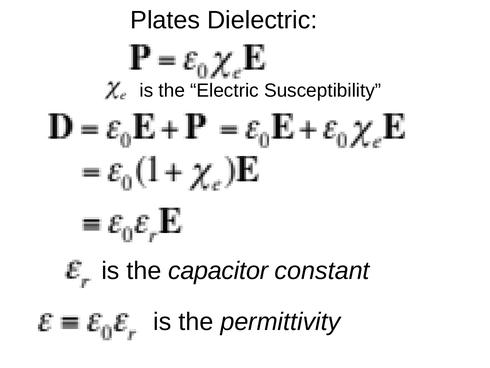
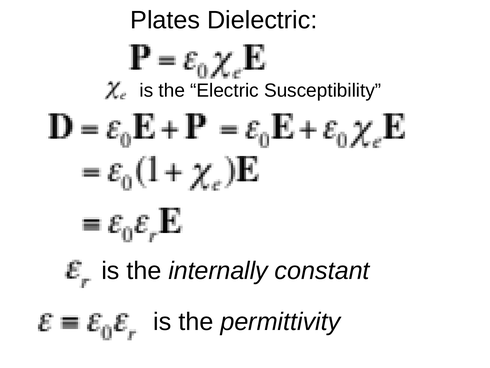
capacitor: capacitor -> internally (218, 271)
